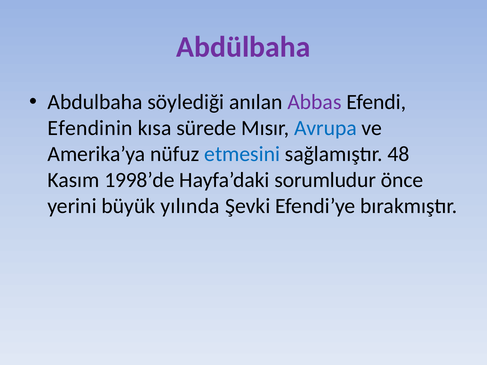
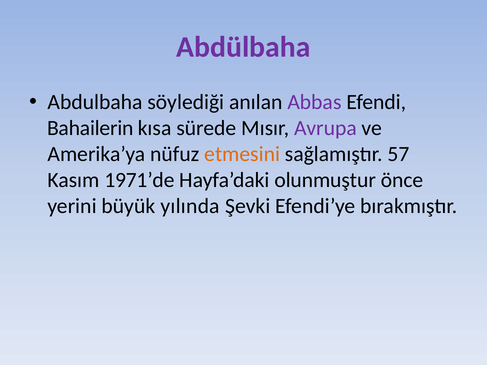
Efendinin: Efendinin -> Bahailerin (90, 128)
Avrupa colour: blue -> purple (325, 128)
etmesini colour: blue -> orange (242, 154)
48: 48 -> 57 (399, 154)
1998’de: 1998’de -> 1971’de (139, 180)
sorumludur: sorumludur -> olunmuştur (325, 180)
